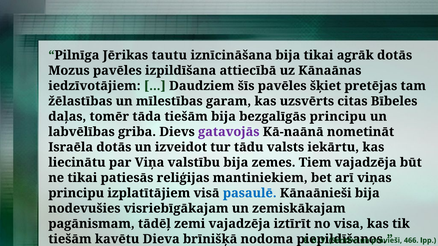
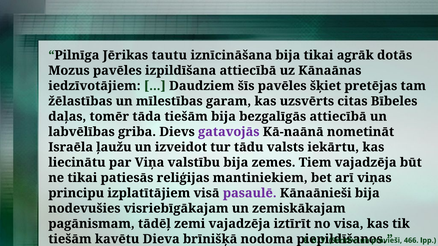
bezgalīgās principu: principu -> attiecībā (338, 117)
Israēla dotās: dotās -> ļaužu (114, 147)
pasaulē colour: blue -> purple (250, 193)
